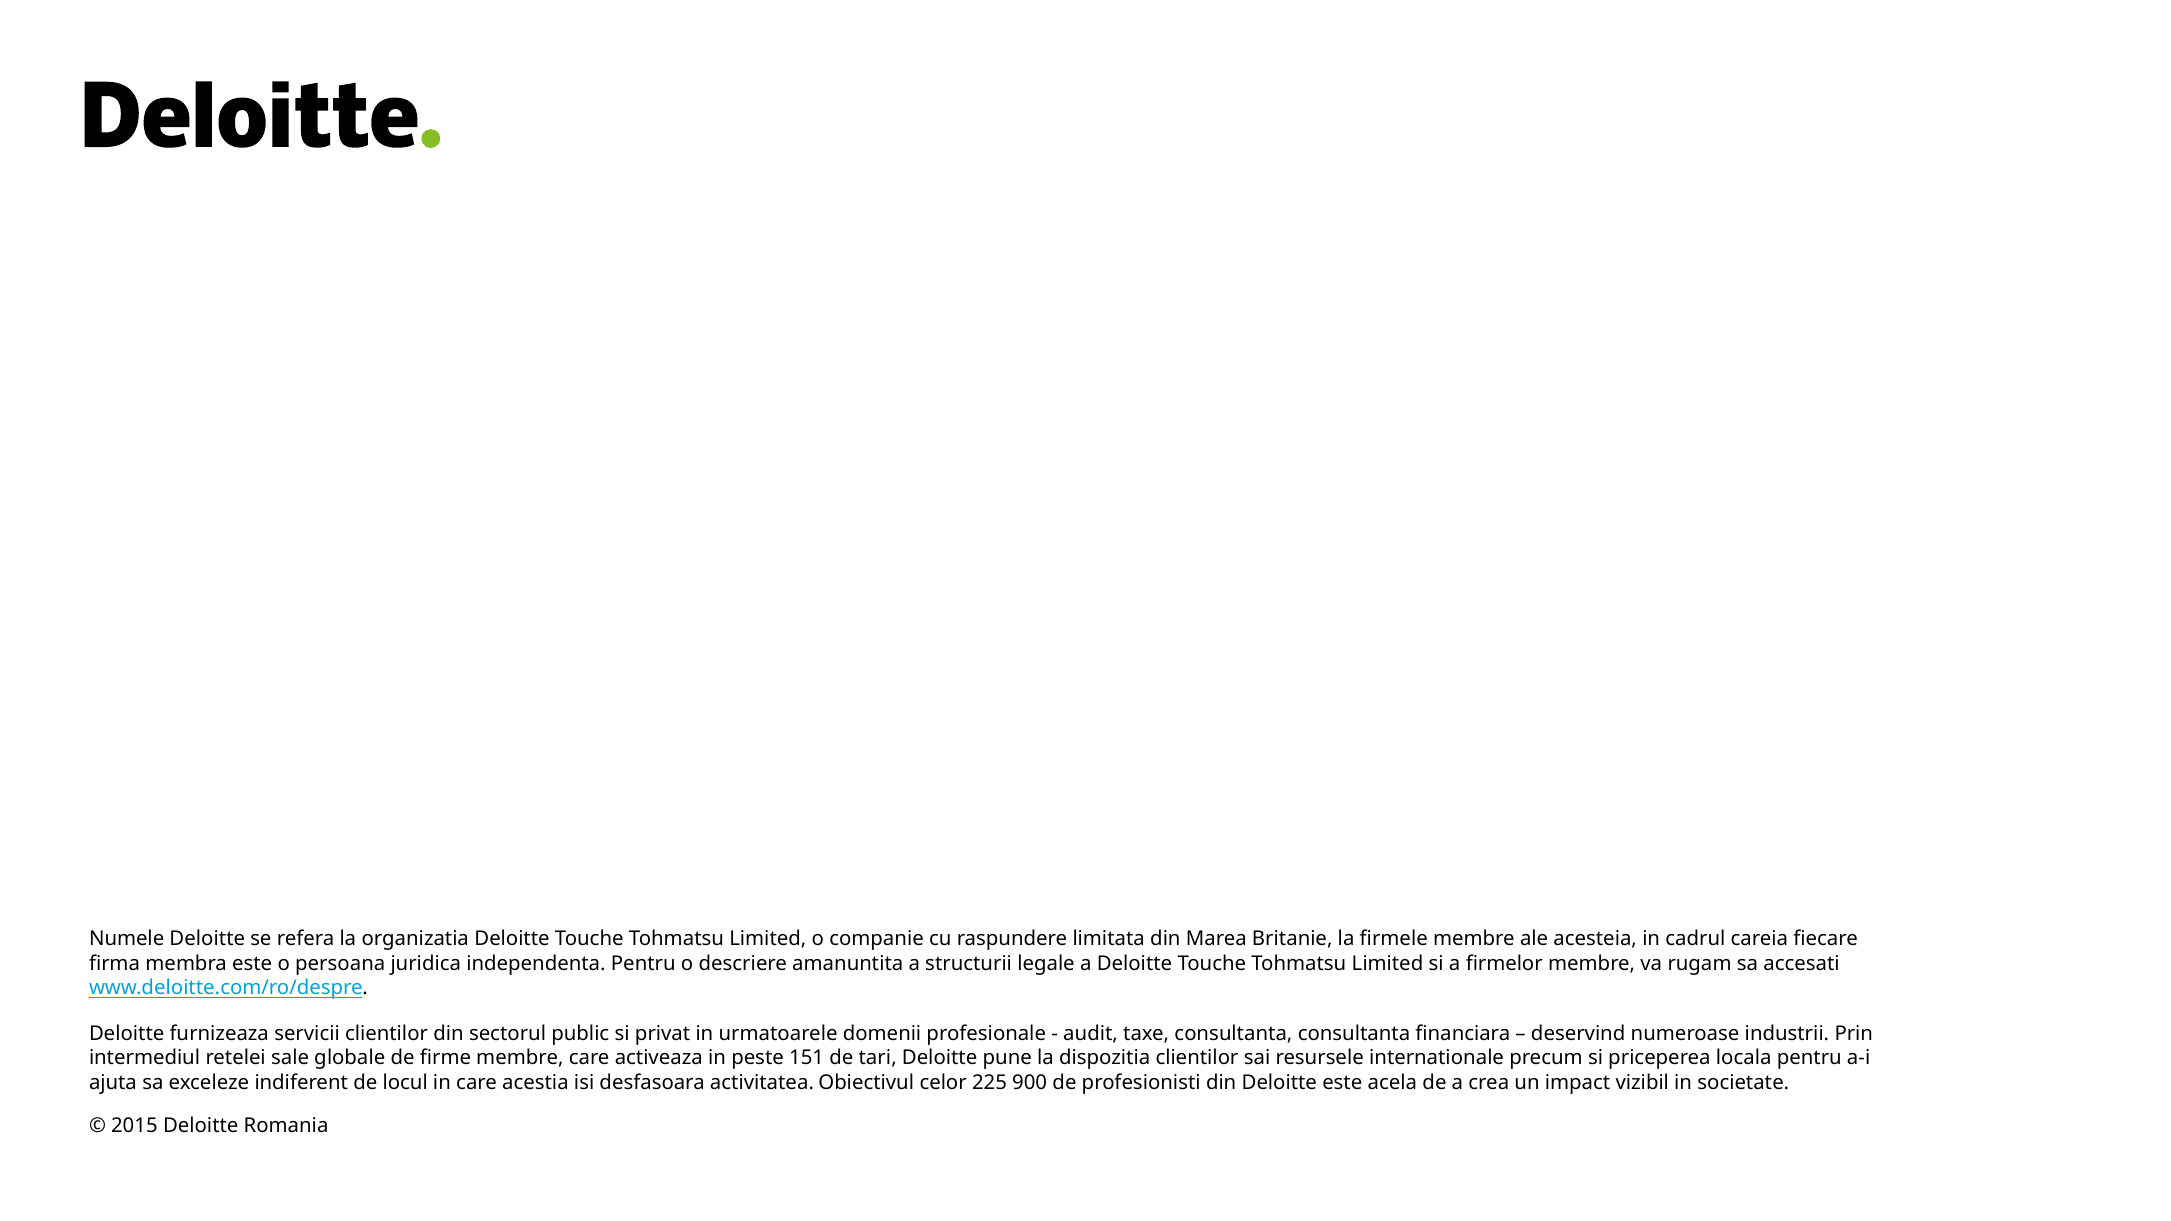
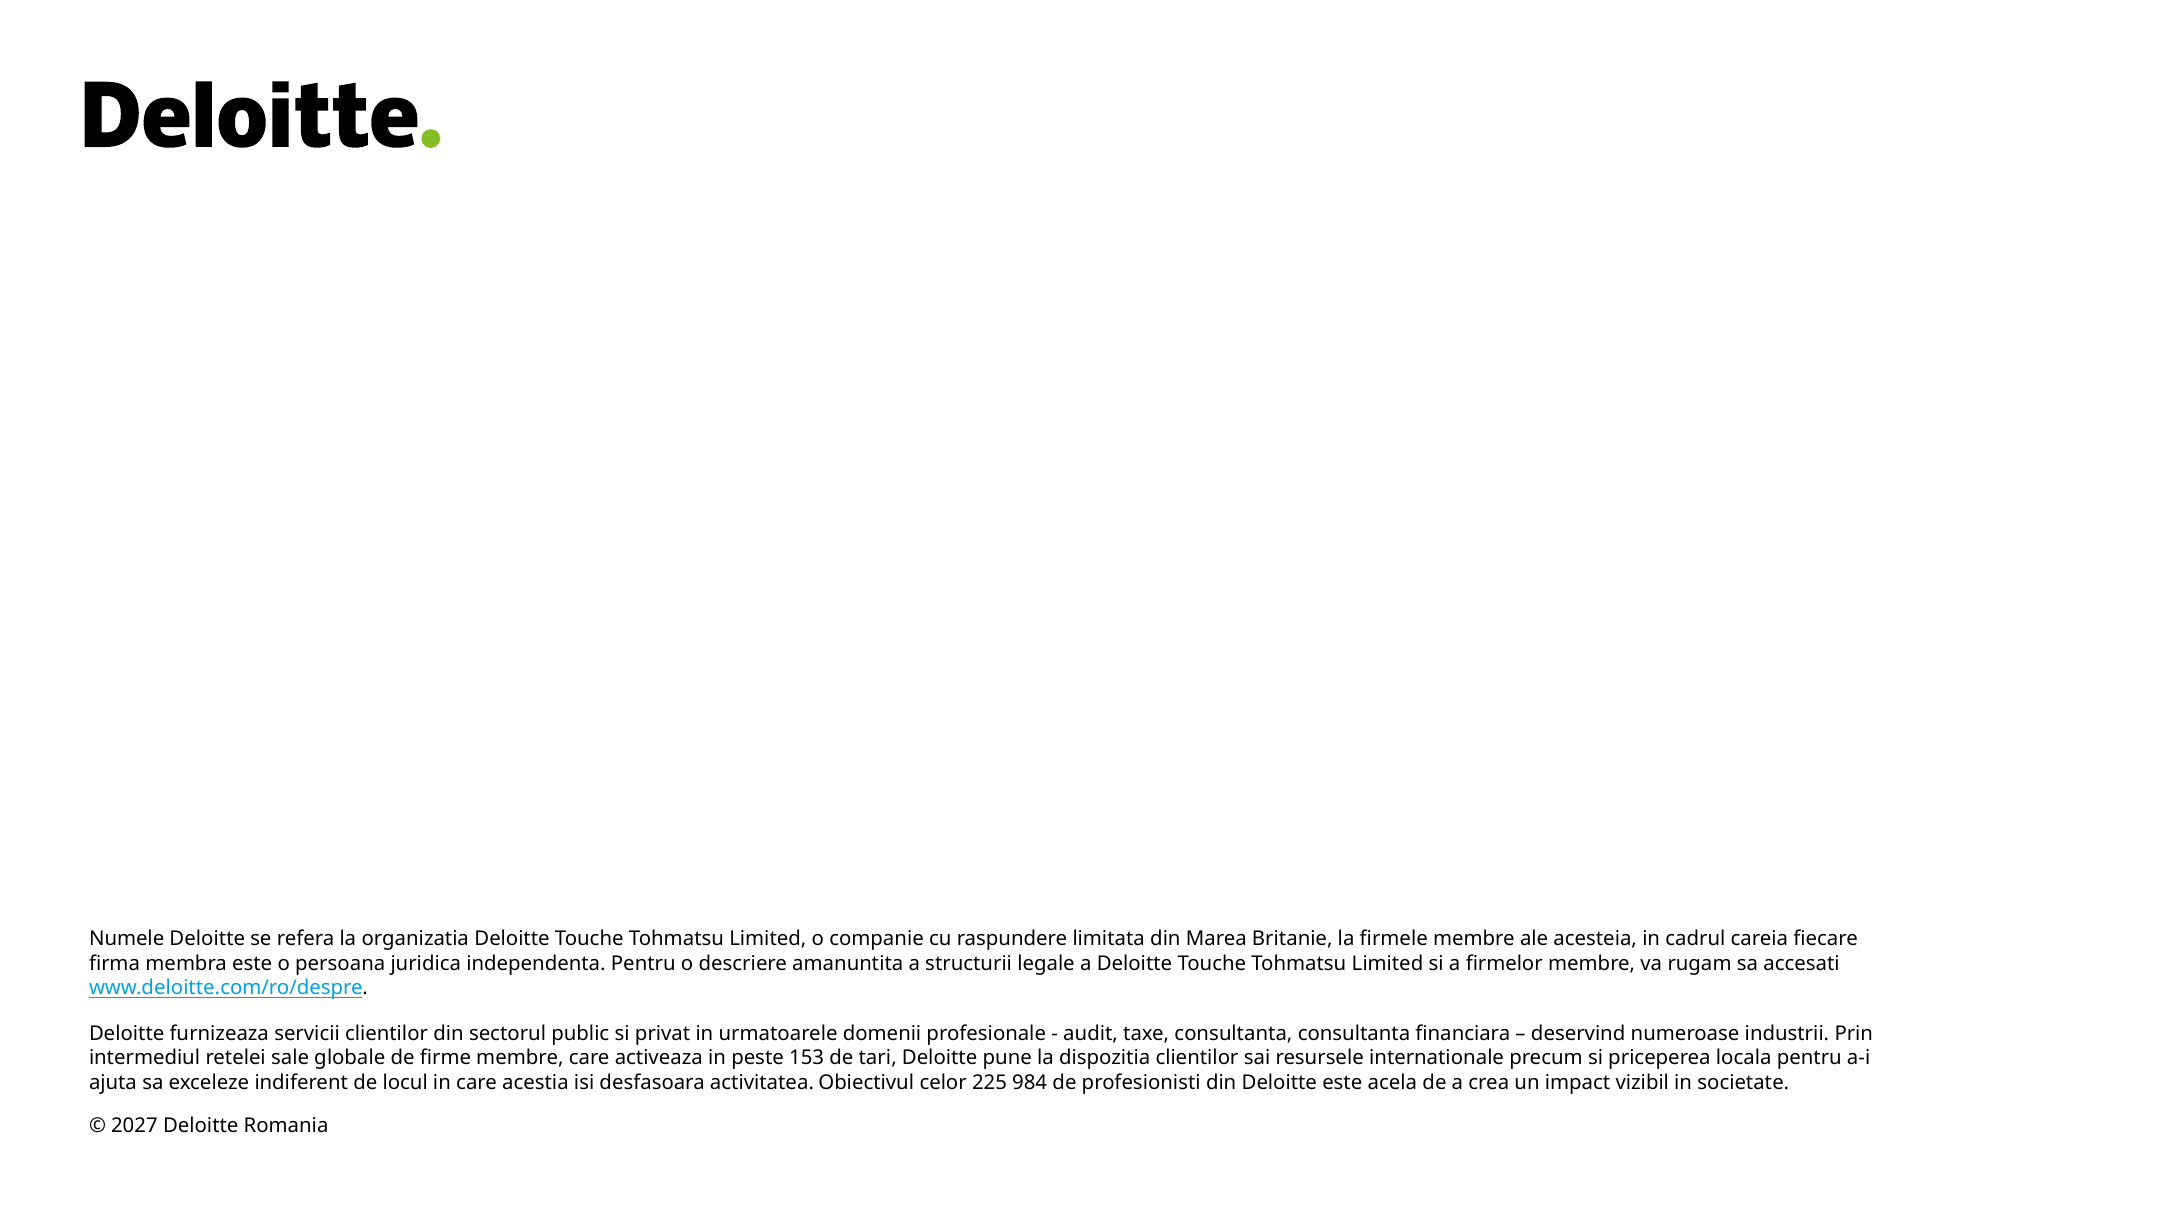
151: 151 -> 153 (807, 1058)
900: 900 -> 984 (1030, 1083)
2015: 2015 -> 2027 (134, 1125)
